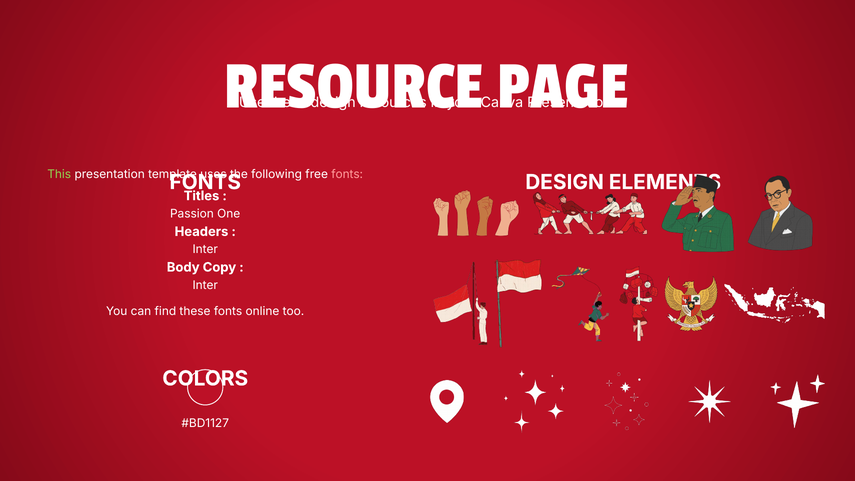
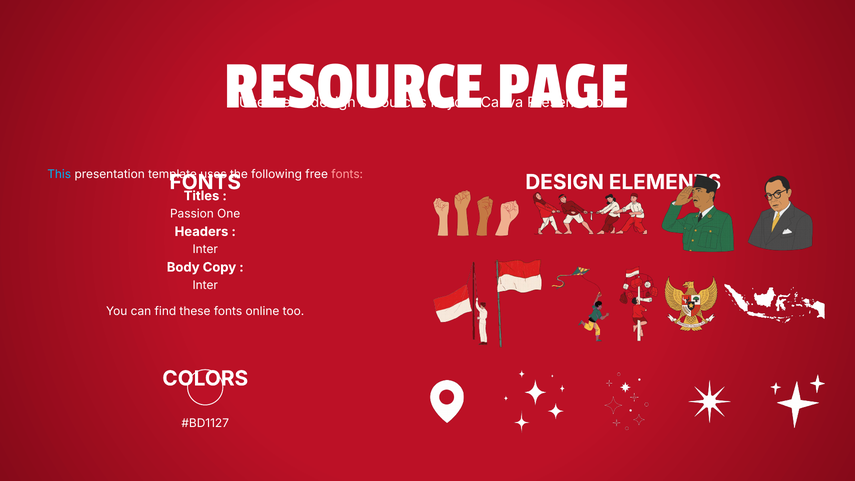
This colour: light green -> light blue (59, 174)
